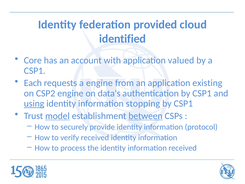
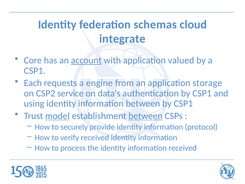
provided: provided -> schemas (155, 24)
identified: identified -> integrate (122, 39)
account underline: none -> present (86, 60)
existing: existing -> storage (207, 83)
CSP2 engine: engine -> service (70, 93)
using underline: present -> none (34, 103)
information stopping: stopping -> between (143, 103)
